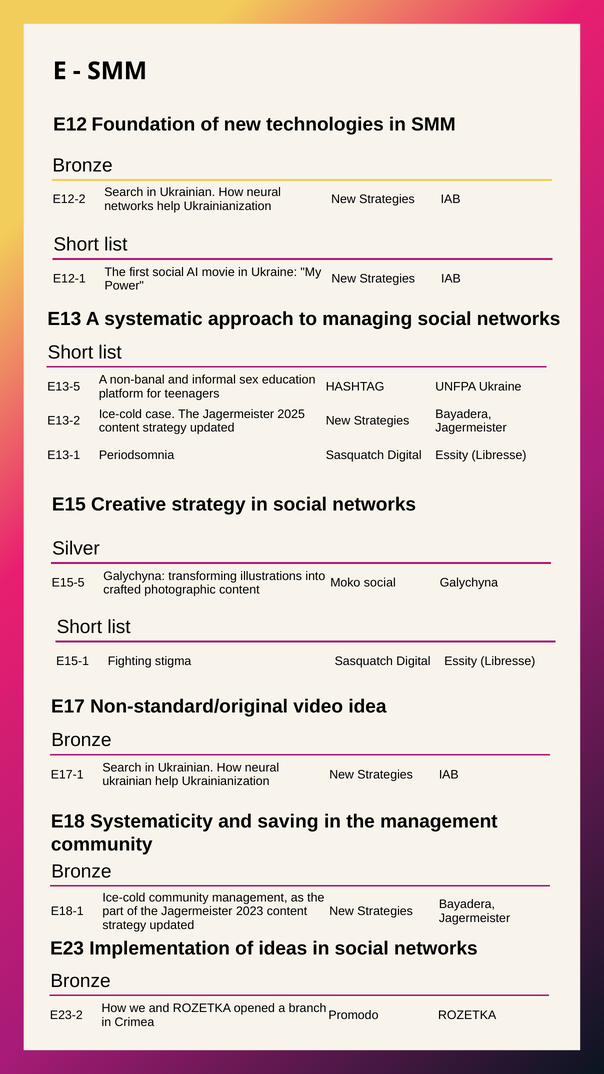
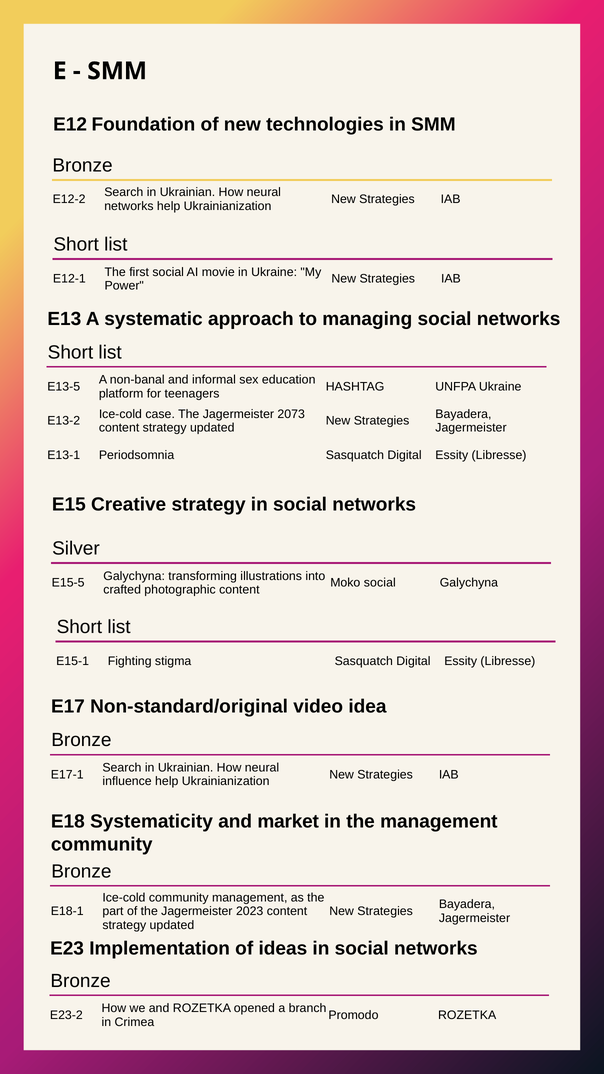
2025: 2025 -> 2073 (291, 414)
ukrainian: ukrainian -> influence (127, 781)
saving: saving -> market (288, 821)
